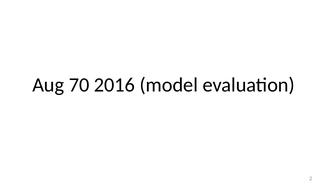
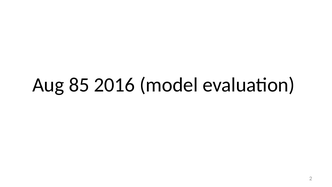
70: 70 -> 85 (79, 85)
